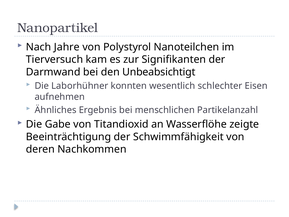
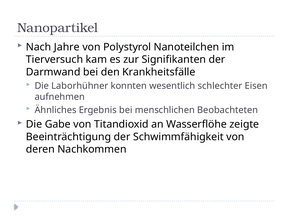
Unbeabsichtigt: Unbeabsichtigt -> Krankheitsfälle (159, 72)
Partikelanzahl: Partikelanzahl -> Beobachteten (228, 110)
